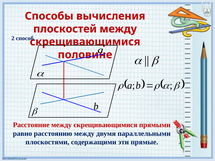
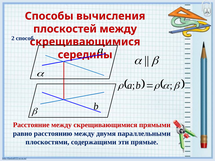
половине: половине -> середины (85, 55)
